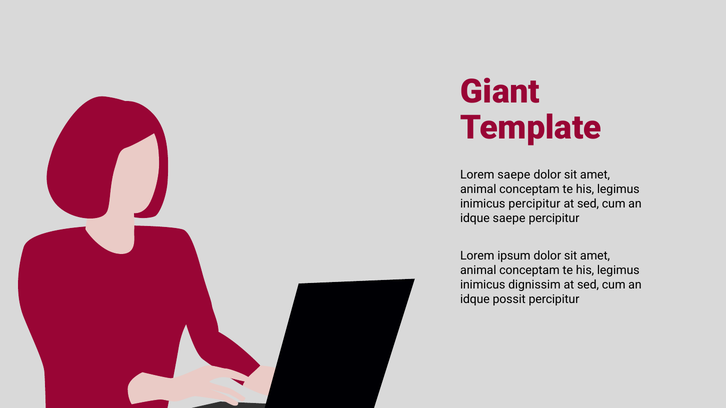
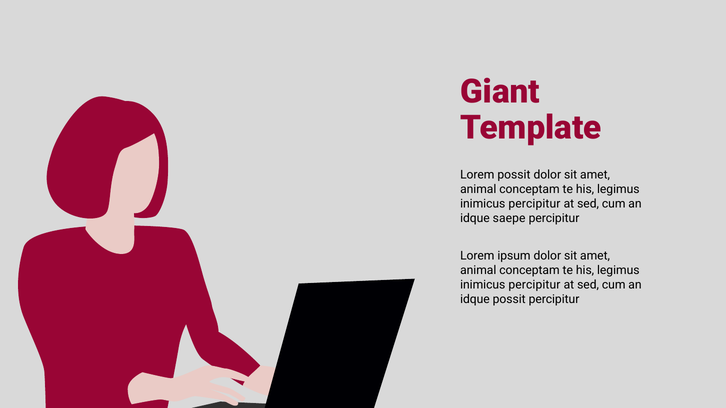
Lorem saepe: saepe -> possit (514, 175)
dignissim: dignissim -> percipitur (534, 285)
